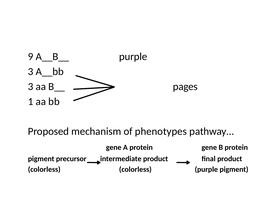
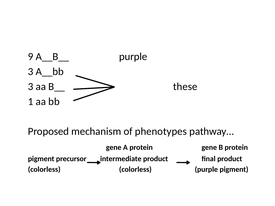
pages: pages -> these (185, 87)
